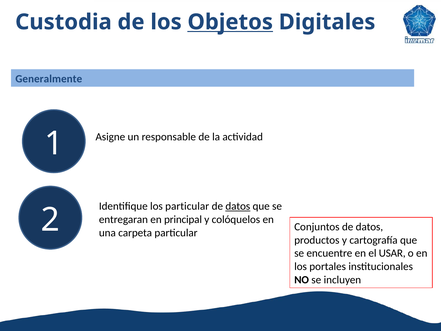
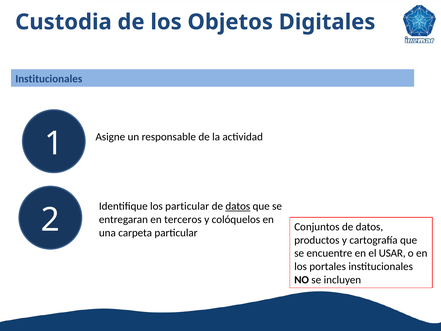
Objetos underline: present -> none (230, 22)
Generalmente: Generalmente -> Institucionales (49, 79)
principal: principal -> terceros (183, 219)
